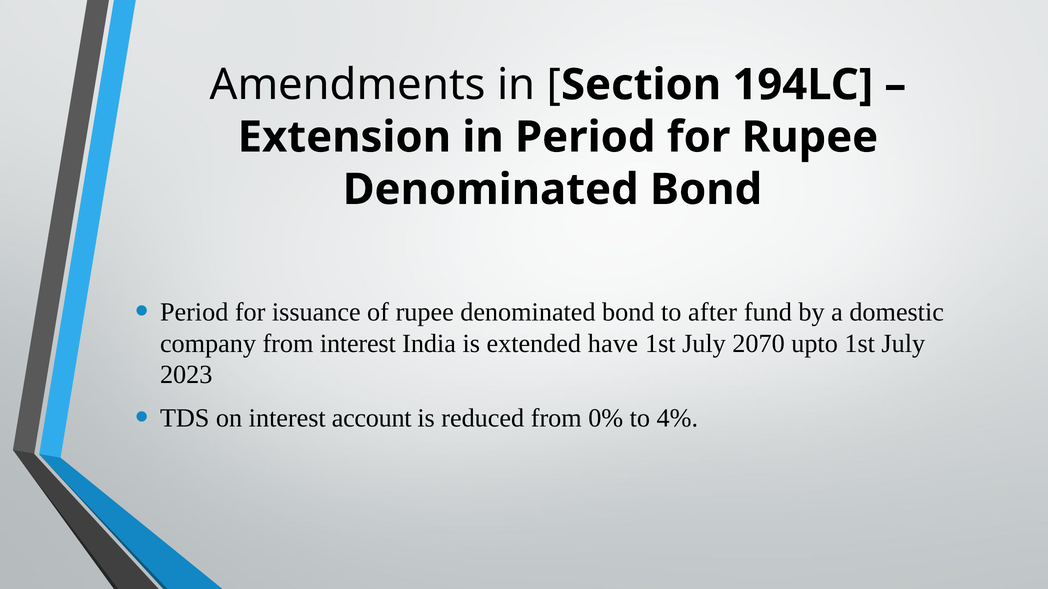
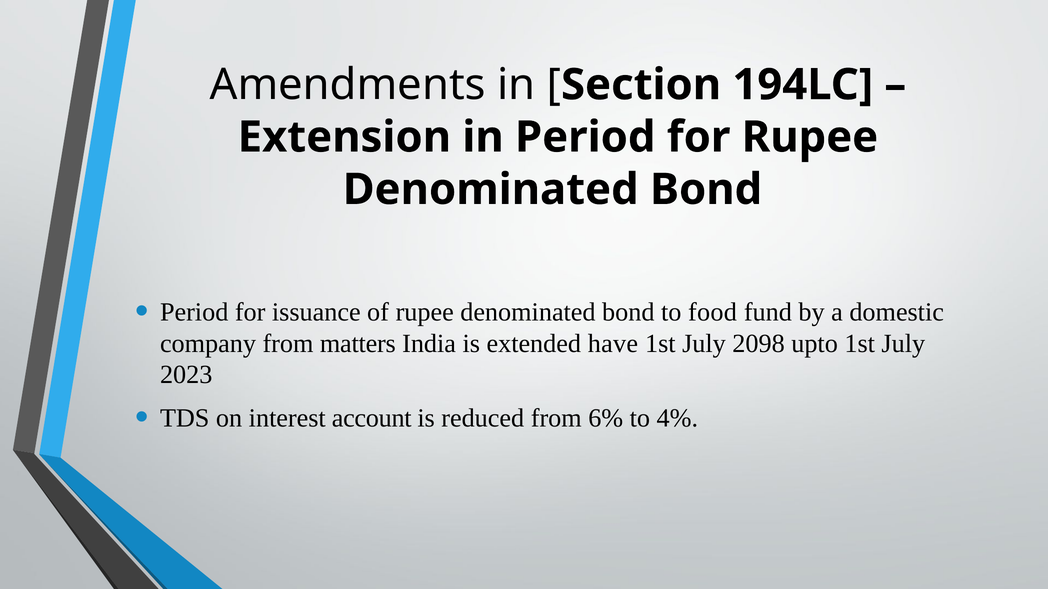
after: after -> food (713, 312)
from interest: interest -> matters (358, 344)
2070: 2070 -> 2098 (759, 344)
0%: 0% -> 6% (606, 418)
